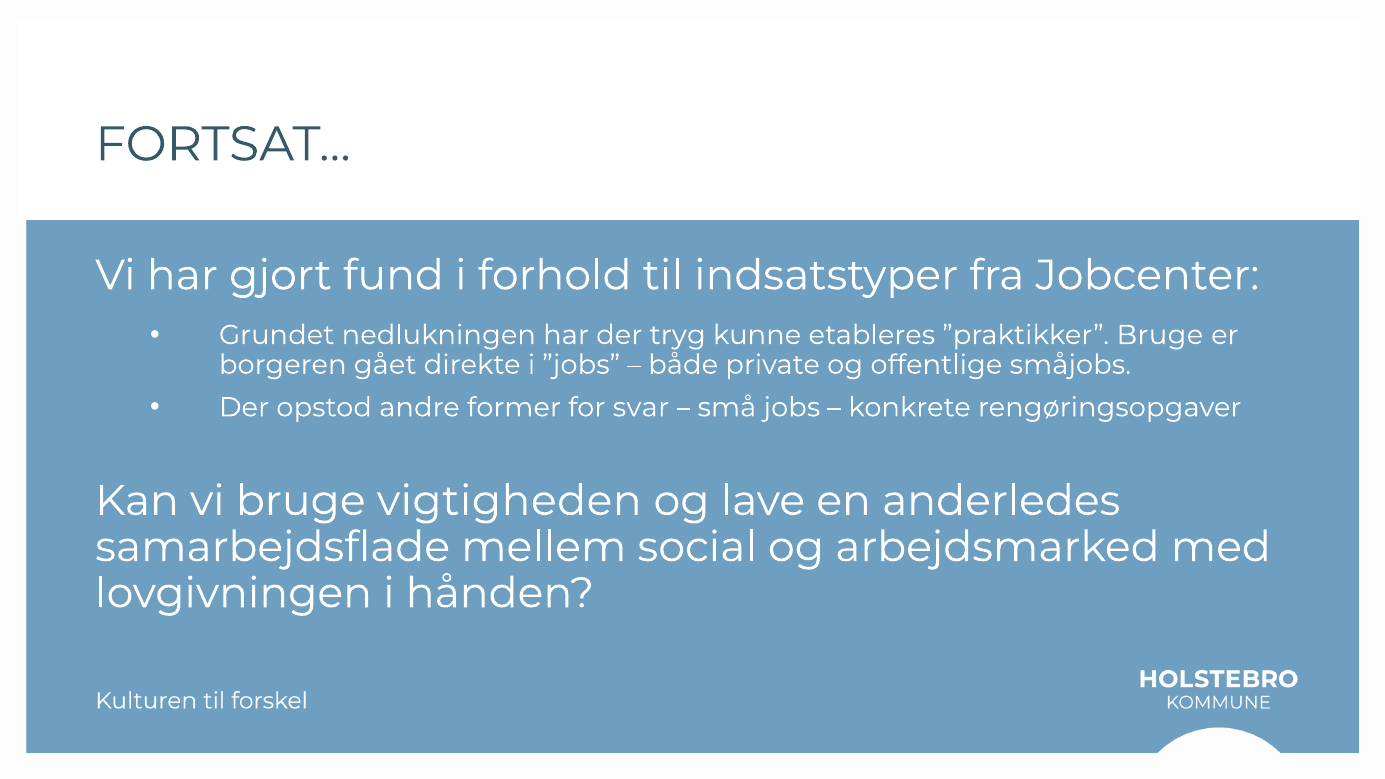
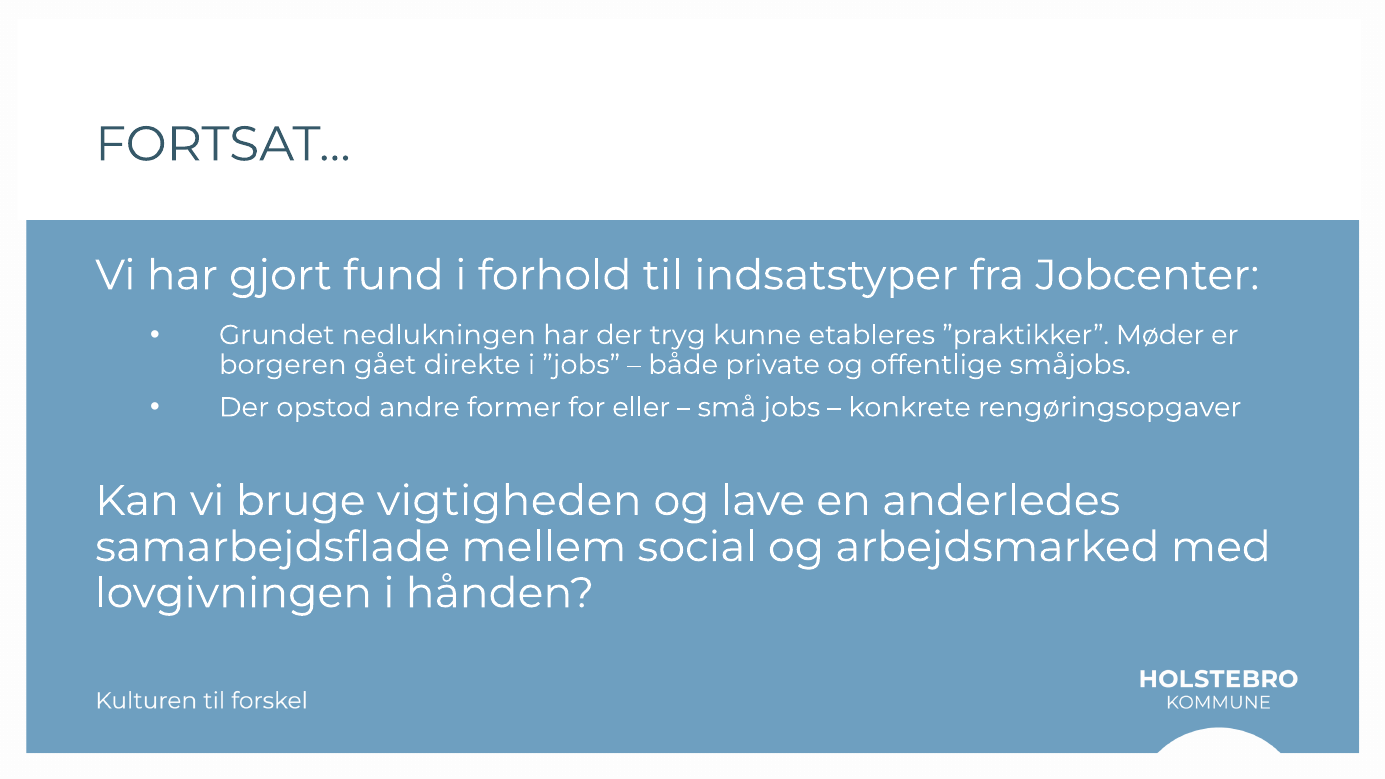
”praktikker Bruge: Bruge -> Møder (1160, 335)
svar: svar -> eller (641, 407)
